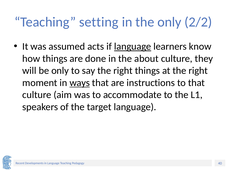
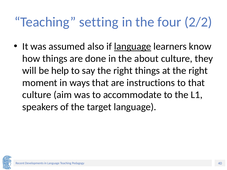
the only: only -> four (169, 22)
acts: acts -> also (96, 47)
be only: only -> help (60, 71)
ways underline: present -> none (80, 83)
